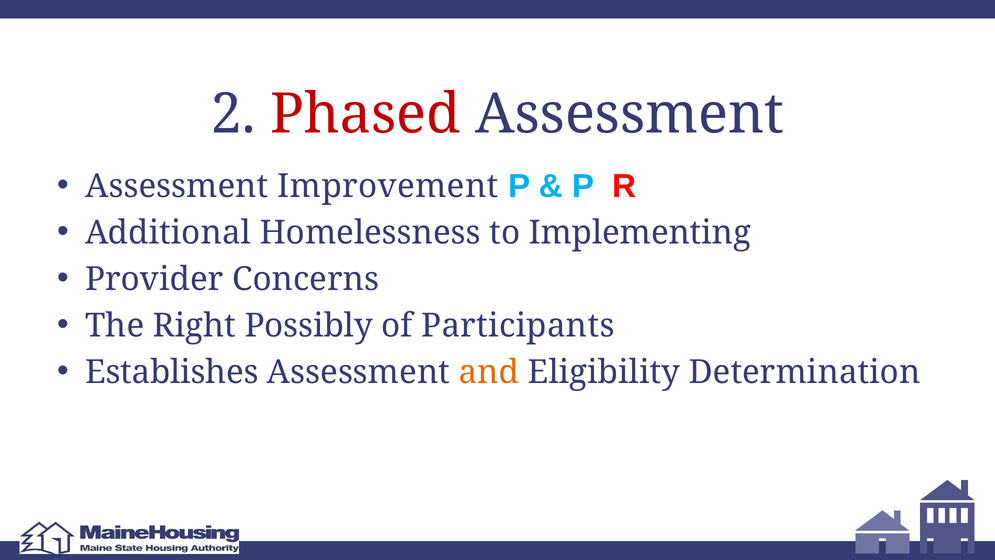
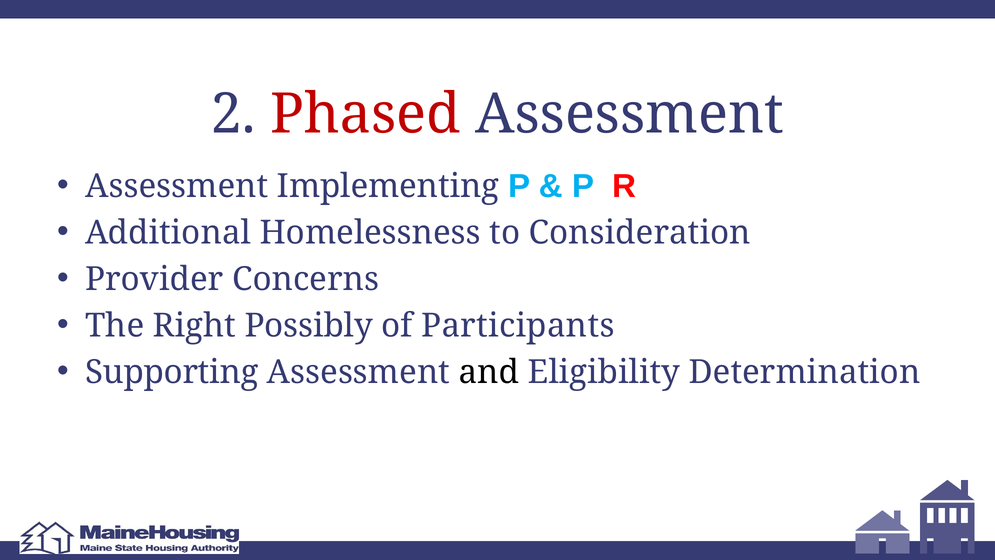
Improvement: Improvement -> Implementing (388, 186)
Implementing: Implementing -> Consideration (640, 233)
Establishes: Establishes -> Supporting (172, 372)
and colour: orange -> black (489, 372)
